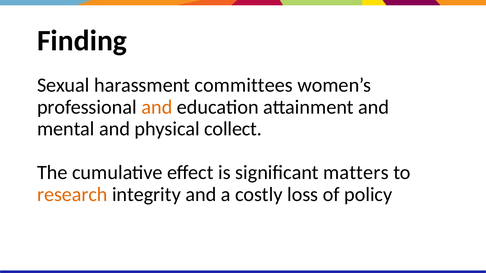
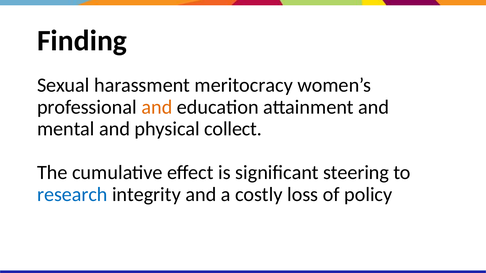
committees: committees -> meritocracy (244, 85)
matters: matters -> steering (356, 173)
research colour: orange -> blue (72, 195)
